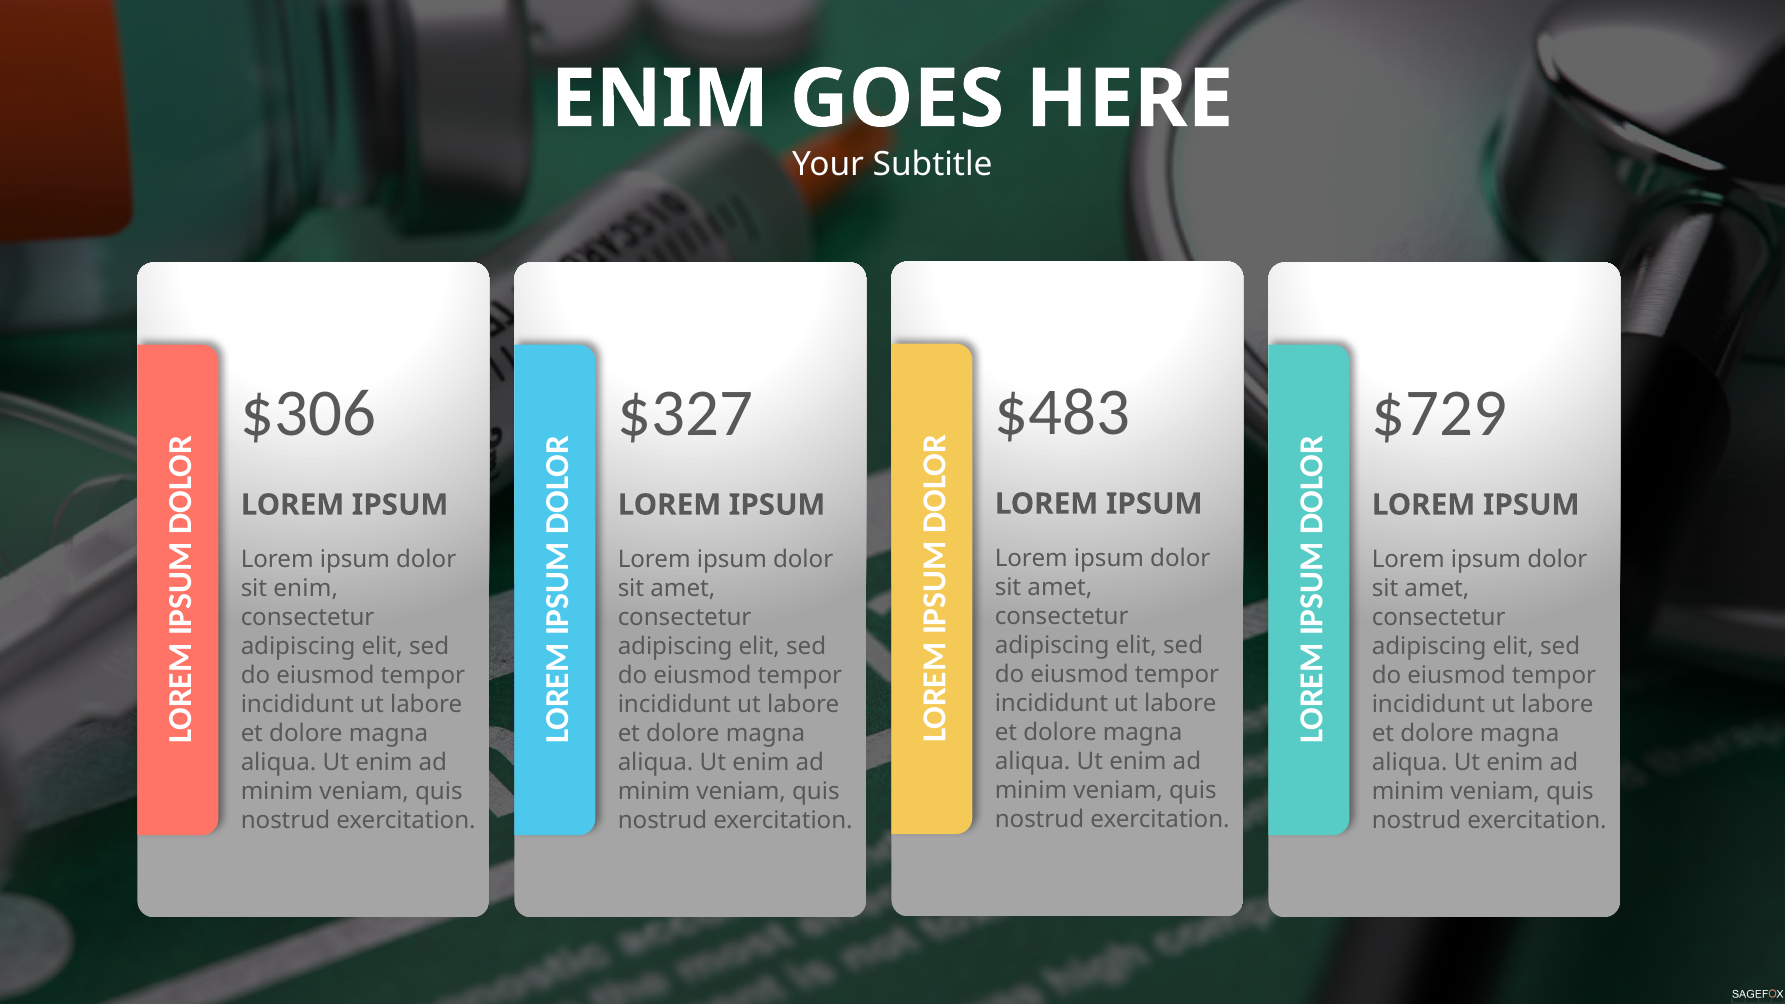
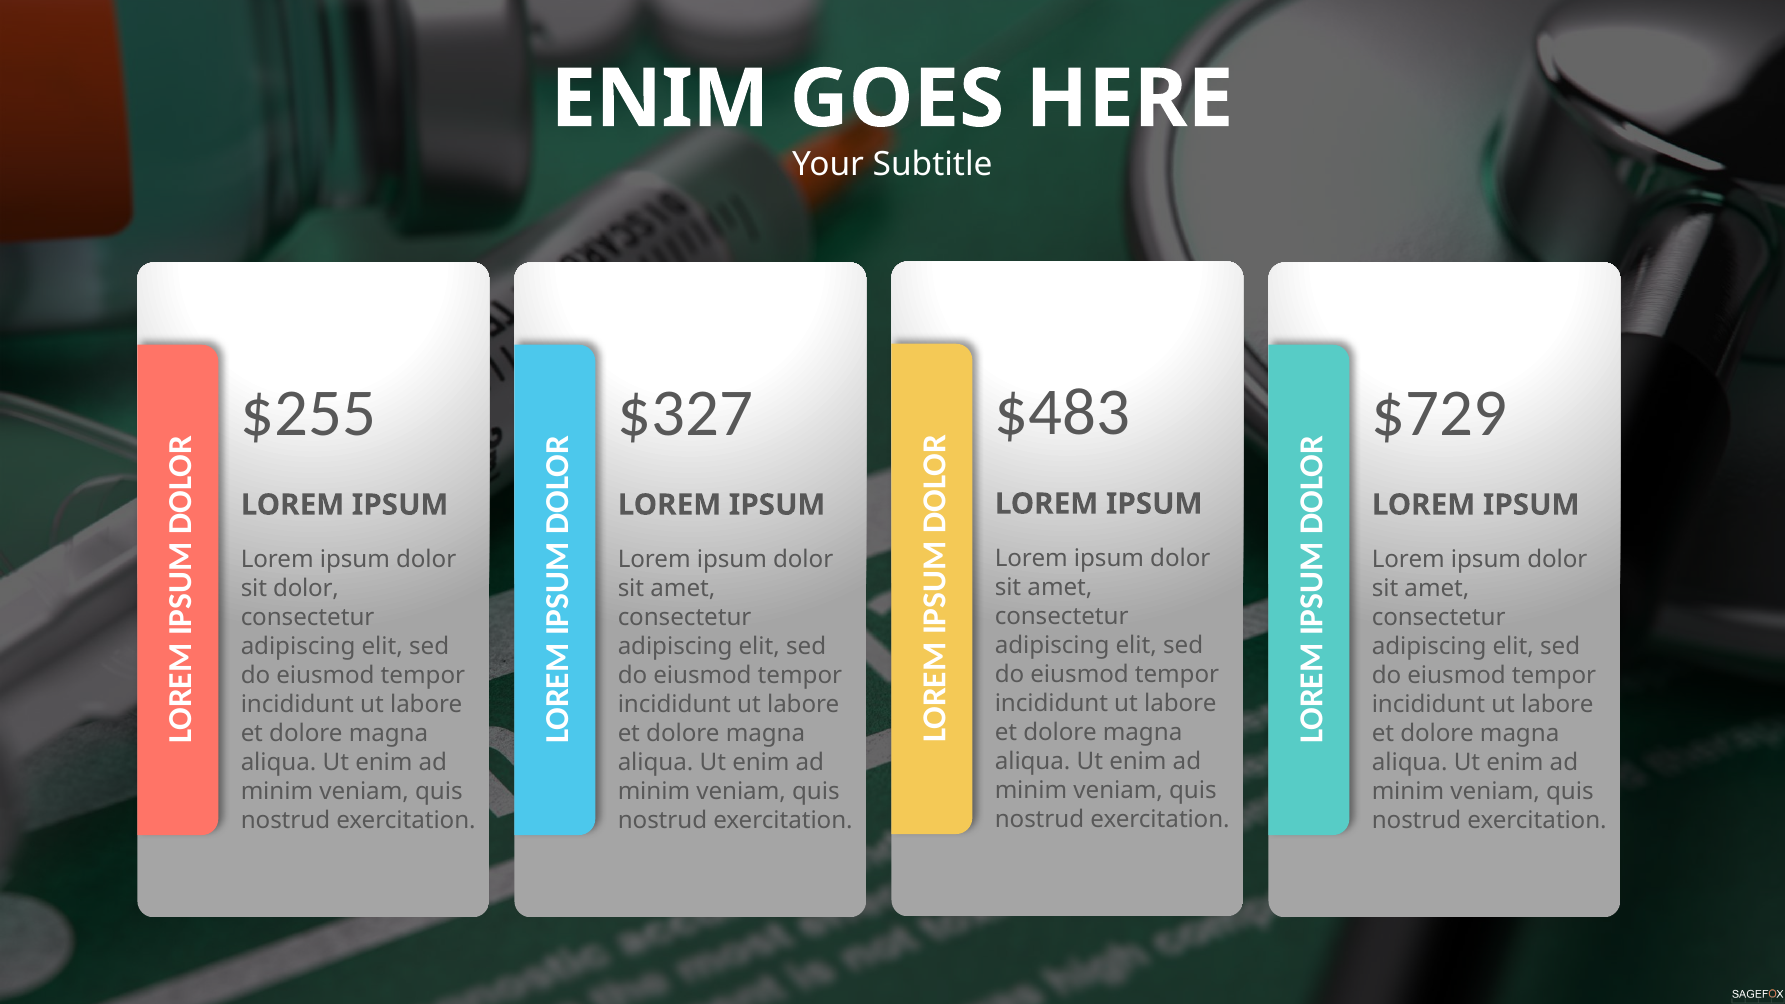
$306: $306 -> $255 (309, 414)
sit enim: enim -> dolor (306, 588)
